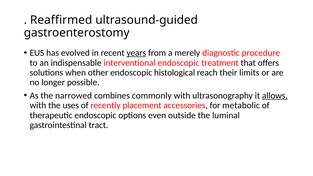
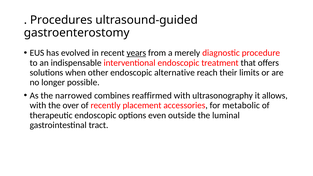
Reaffirmed: Reaffirmed -> Procedures (61, 20)
histological: histological -> alternative (175, 73)
commonly: commonly -> reaffirmed (152, 96)
allows underline: present -> none (275, 96)
uses: uses -> over (71, 105)
